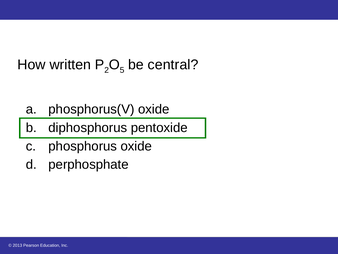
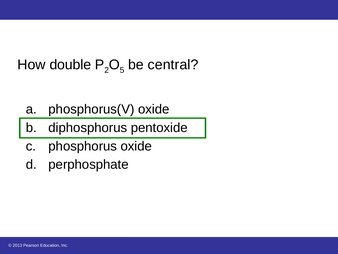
written: written -> double (70, 65)
